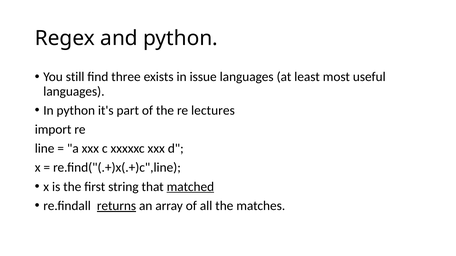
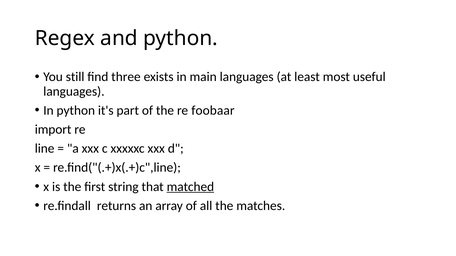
issue: issue -> main (203, 77)
lectures: lectures -> foobaar (213, 111)
returns underline: present -> none (116, 206)
